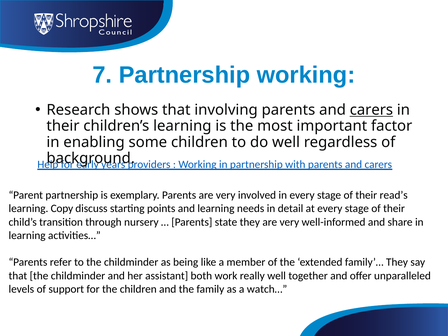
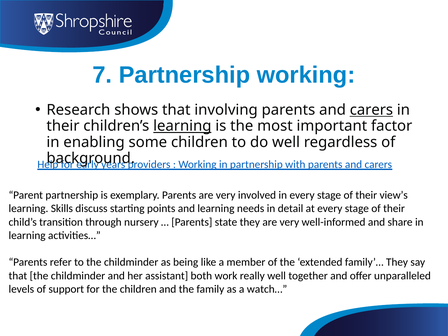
learning underline: none -> present (182, 126)
read’s: read’s -> view’s (394, 195)
Copy: Copy -> Skills (62, 209)
